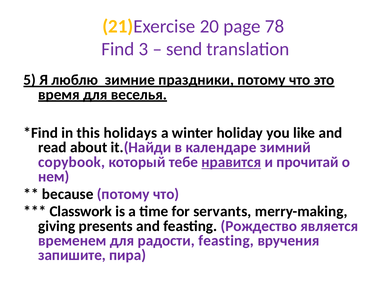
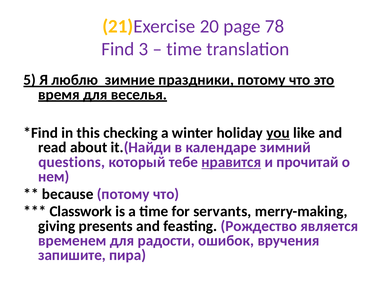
send: send -> time (184, 49)
holidays: holidays -> checking (131, 133)
you underline: none -> present (278, 133)
copybook: copybook -> questions (72, 162)
радости feasting: feasting -> ошибок (226, 241)
